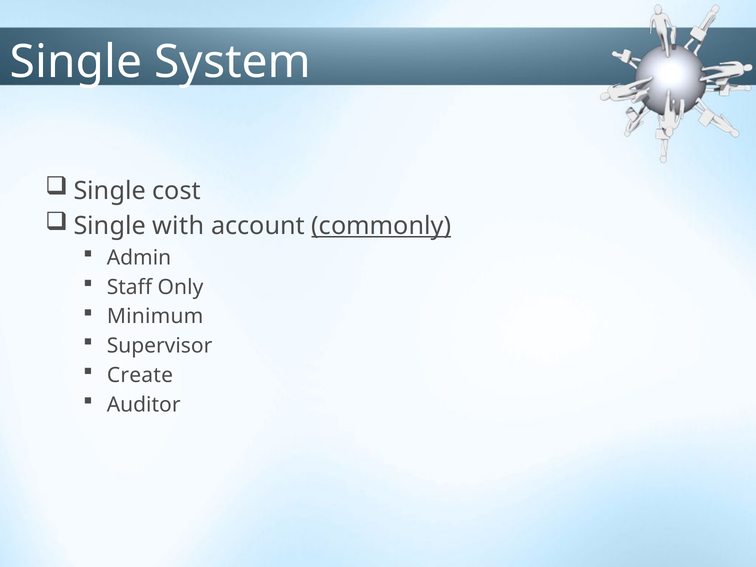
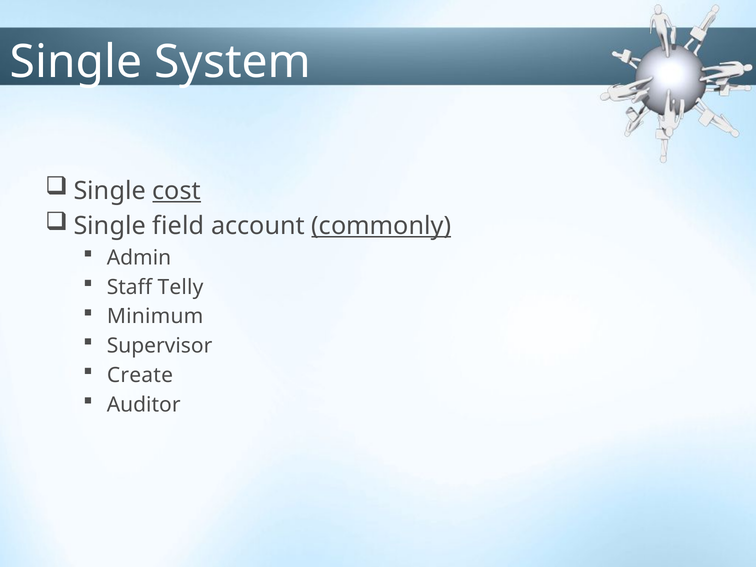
cost underline: none -> present (177, 191)
with: with -> field (178, 226)
Only: Only -> Telly (180, 287)
